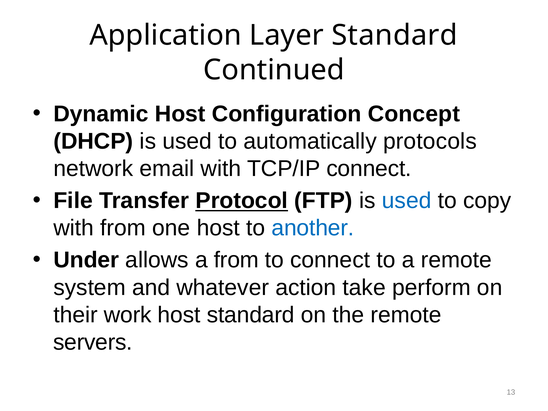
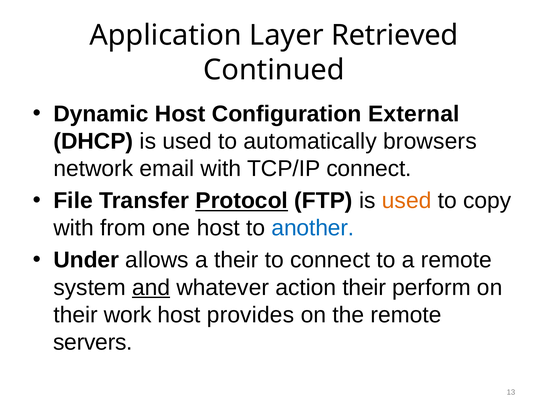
Layer Standard: Standard -> Retrieved (395, 35)
Concept: Concept -> External (414, 114)
protocols: protocols -> browsers (430, 141)
used colour: blue -> orange (407, 201)
a from: from -> their (236, 260)
and underline: none -> present (151, 287)
action take: take -> their (364, 287)
host standard: standard -> provides (251, 315)
